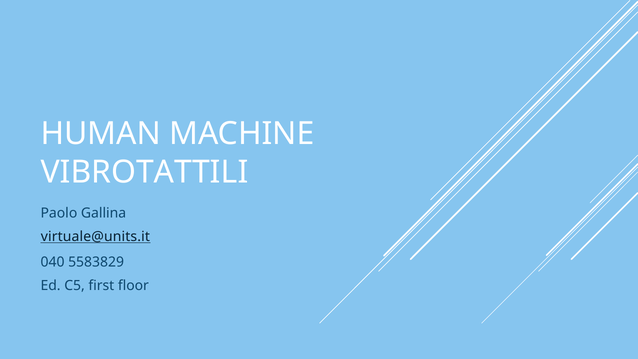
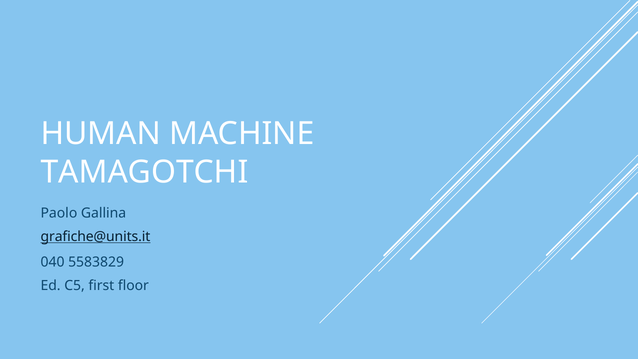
VIBROTATTILI: VIBROTATTILI -> TAMAGOTCHI (144, 172)
virtuale@units.it: virtuale@units.it -> grafiche@units.it (95, 236)
